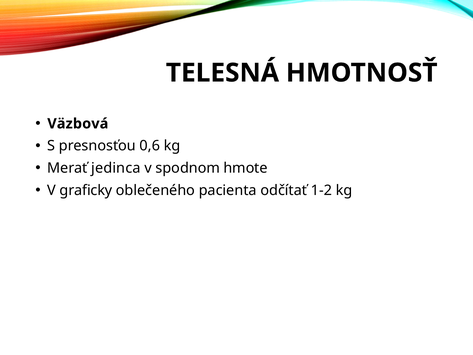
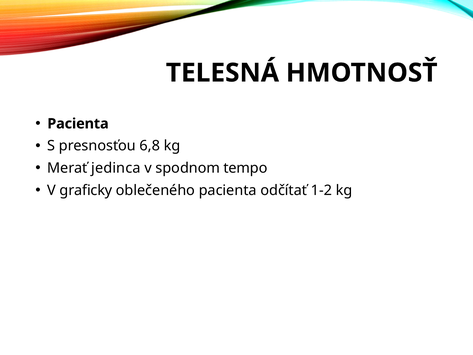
Väzbová: Väzbová -> Pacienta (78, 124)
0,6: 0,6 -> 6,8 (150, 146)
hmote: hmote -> tempo (246, 168)
